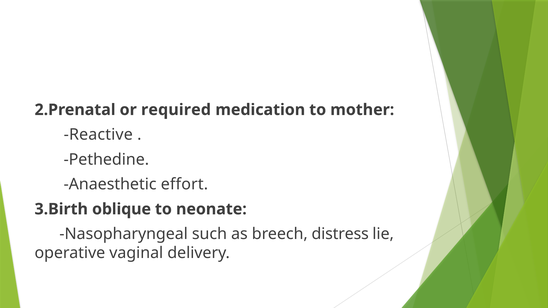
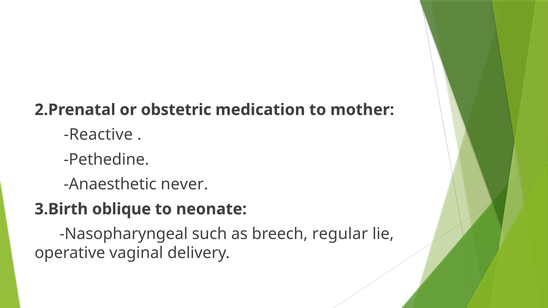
required: required -> obstetric (176, 110)
effort: effort -> never (184, 184)
distress: distress -> regular (340, 234)
